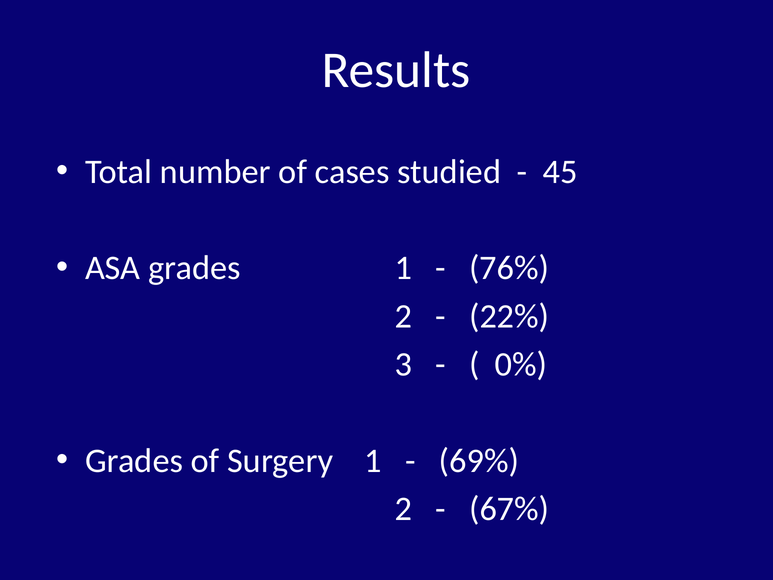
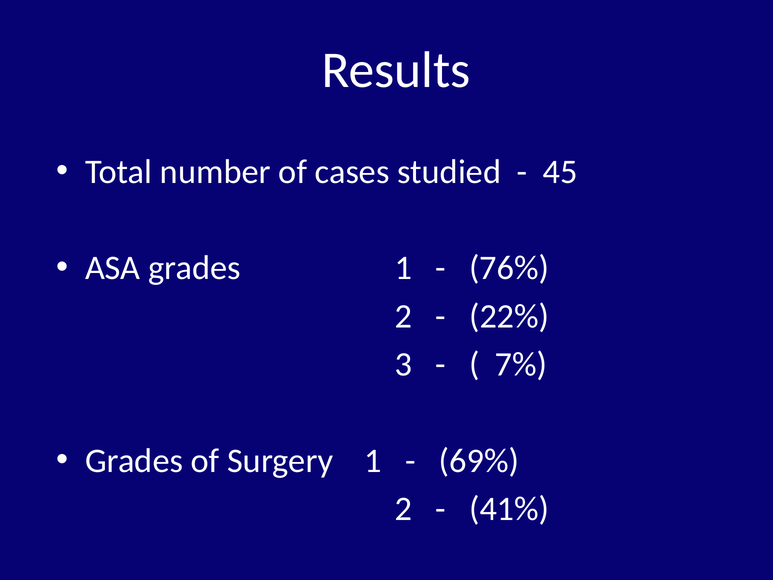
0%: 0% -> 7% (521, 364)
67%: 67% -> 41% (509, 509)
